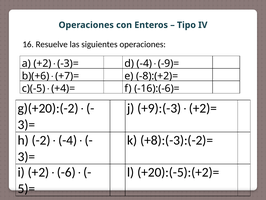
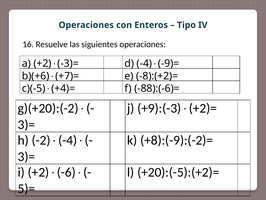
-16):(-6)=: -16):(-6)= -> -88):(-6)= (157, 88)
+8):(-3):(-2)=: +8):(-3):(-2)= -> +8):(-9):(-2)= (177, 140)
